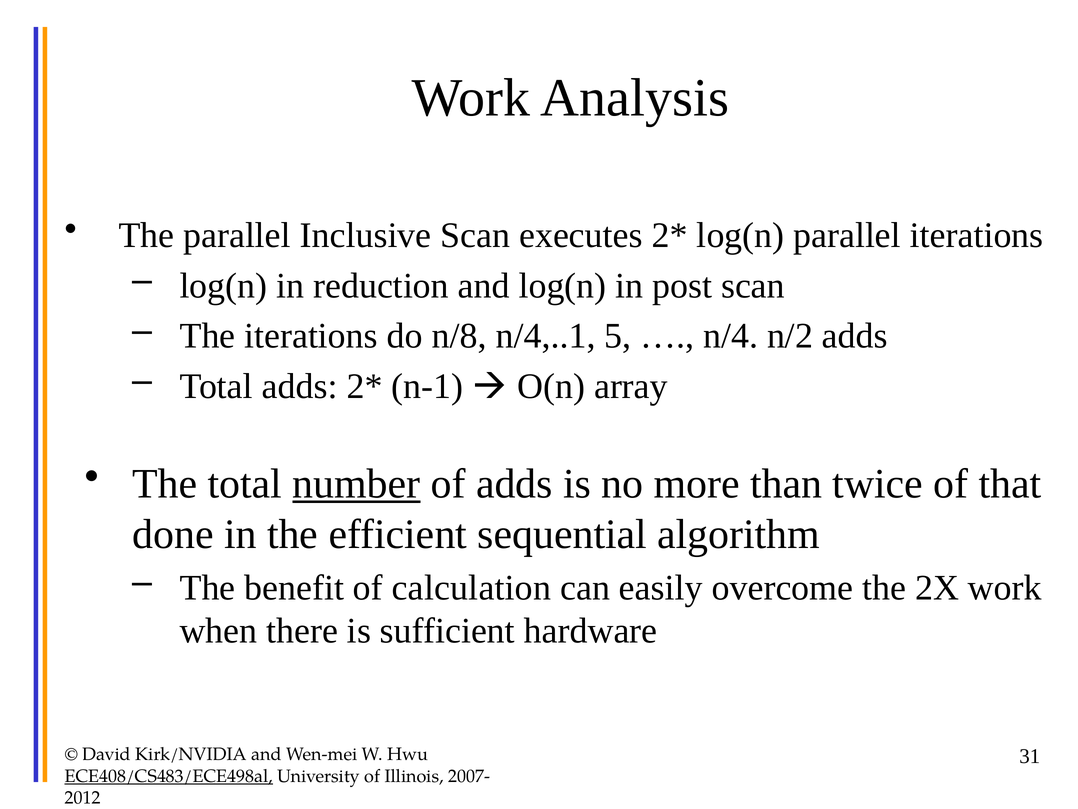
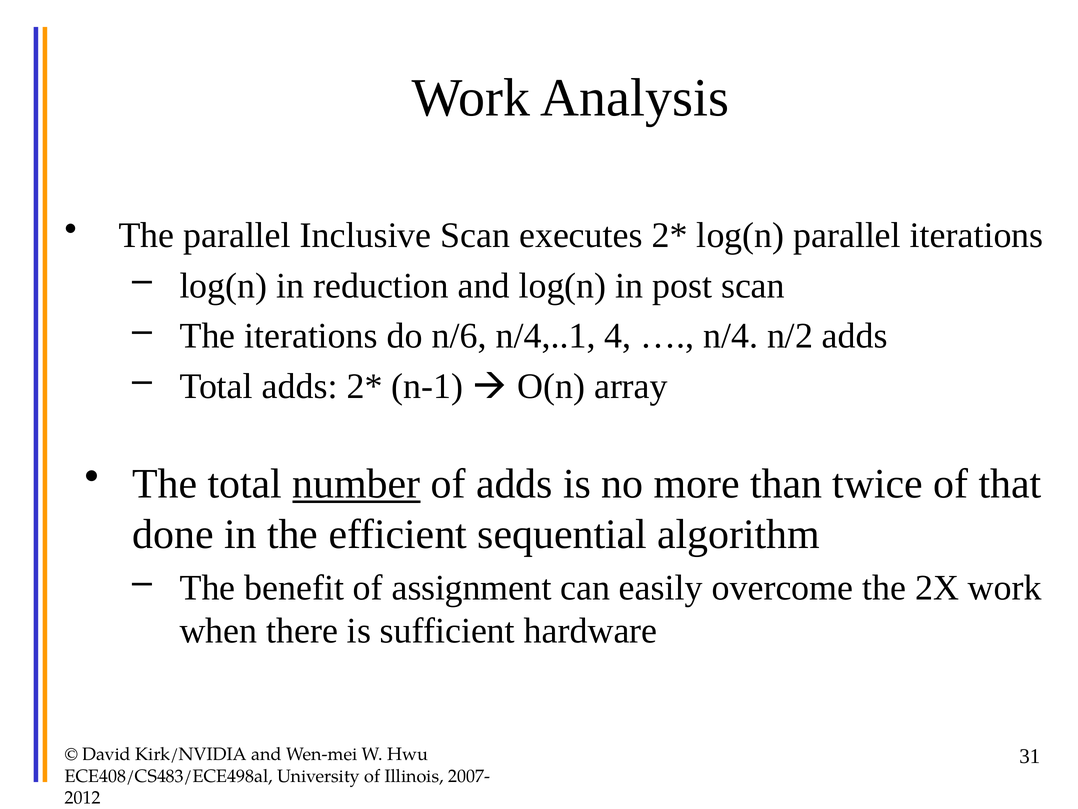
n/8: n/8 -> n/6 (459, 336)
5: 5 -> 4 (618, 336)
calculation: calculation -> assignment (472, 587)
ECE408/CS483/ECE498al underline: present -> none (169, 776)
